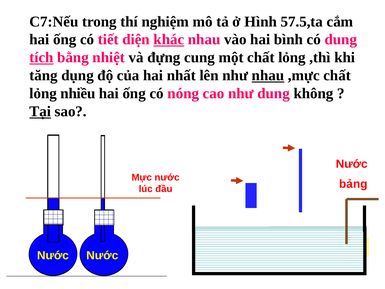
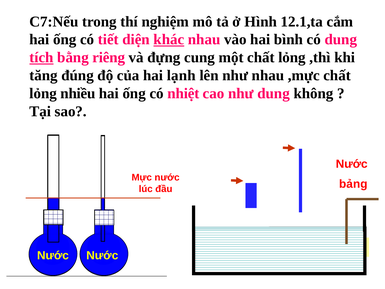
57.5,ta: 57.5,ta -> 12.1,ta (302, 22)
nhiệt: nhiệt -> riêng (109, 57)
dụng: dụng -> đúng (78, 75)
nhất: nhất -> lạnh (181, 75)
nhau underline: present -> none (268, 75)
nóng: nóng -> nhiệt (183, 93)
Tại underline: present -> none (40, 111)
